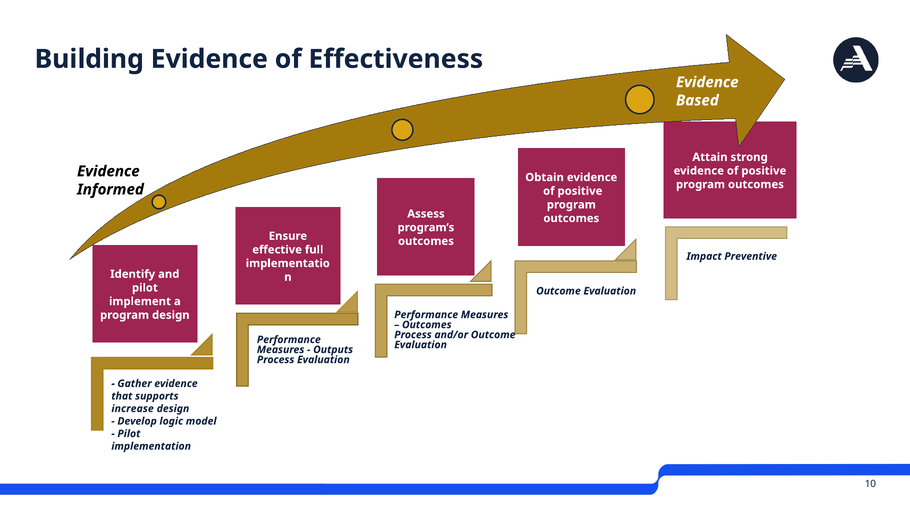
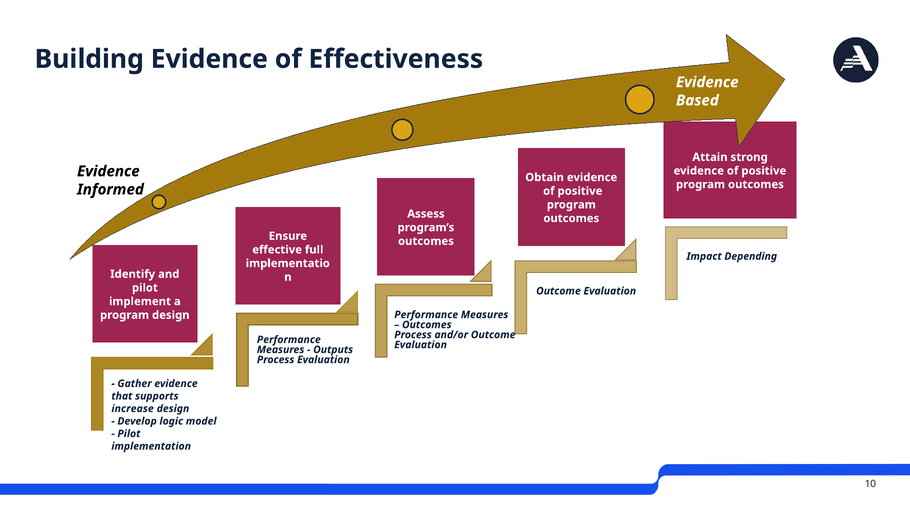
Preventive: Preventive -> Depending (751, 256)
